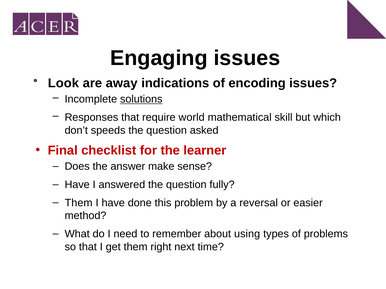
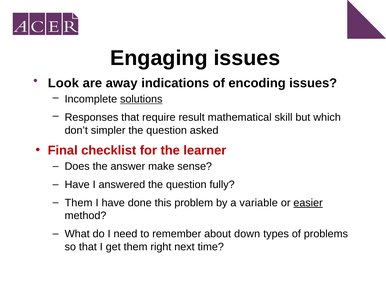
world: world -> result (192, 118)
speeds: speeds -> simpler (108, 130)
reversal: reversal -> variable (259, 203)
easier underline: none -> present (308, 203)
using: using -> down (247, 234)
